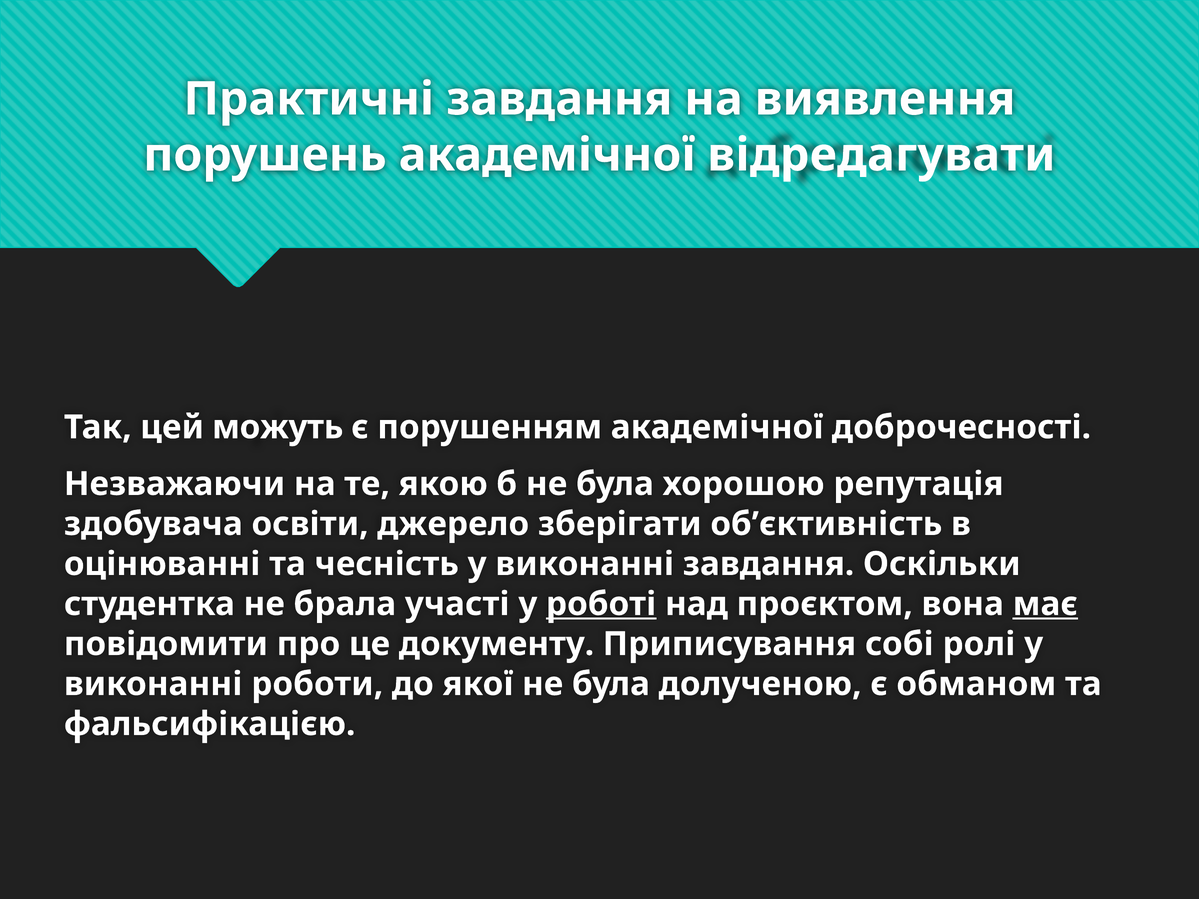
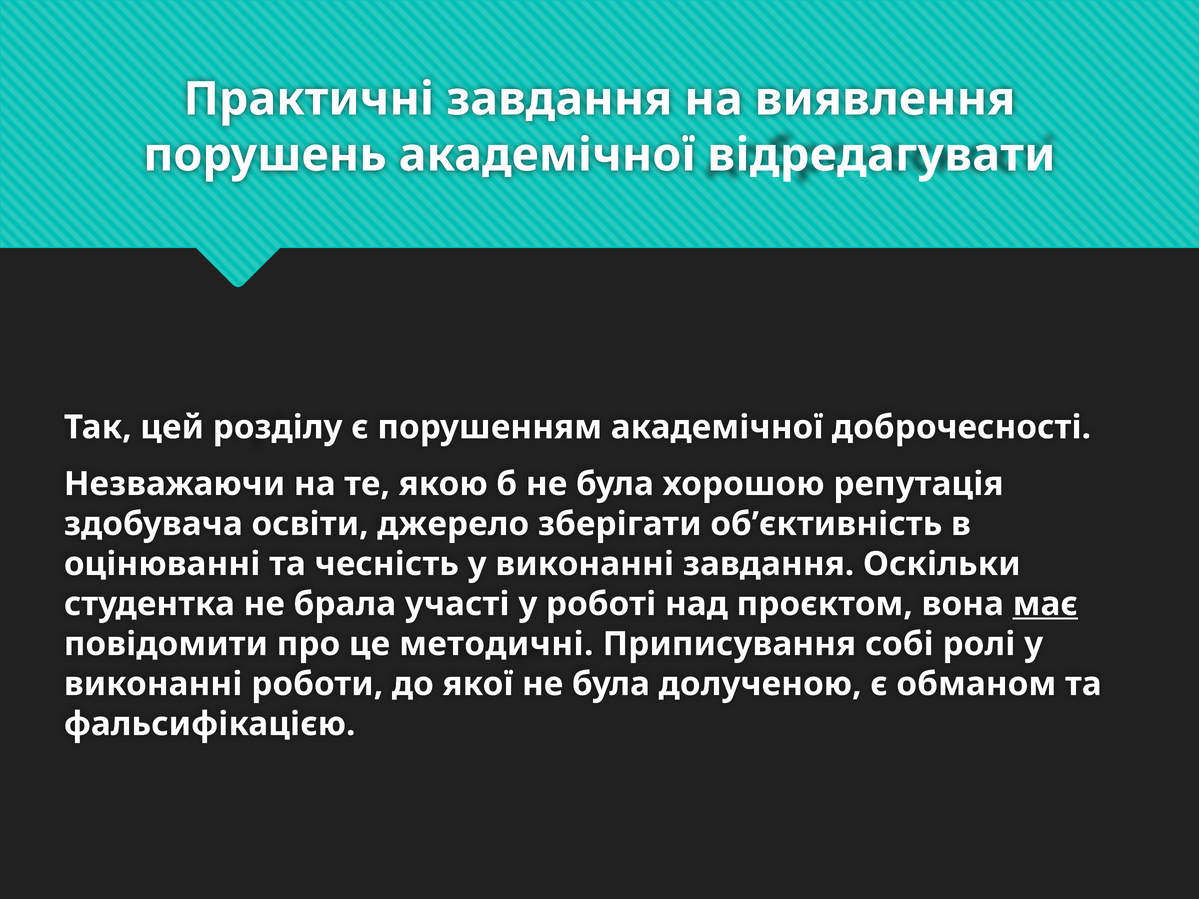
можуть: можуть -> розділу (278, 427)
роботі underline: present -> none (601, 604)
документу: документу -> методичні (496, 644)
